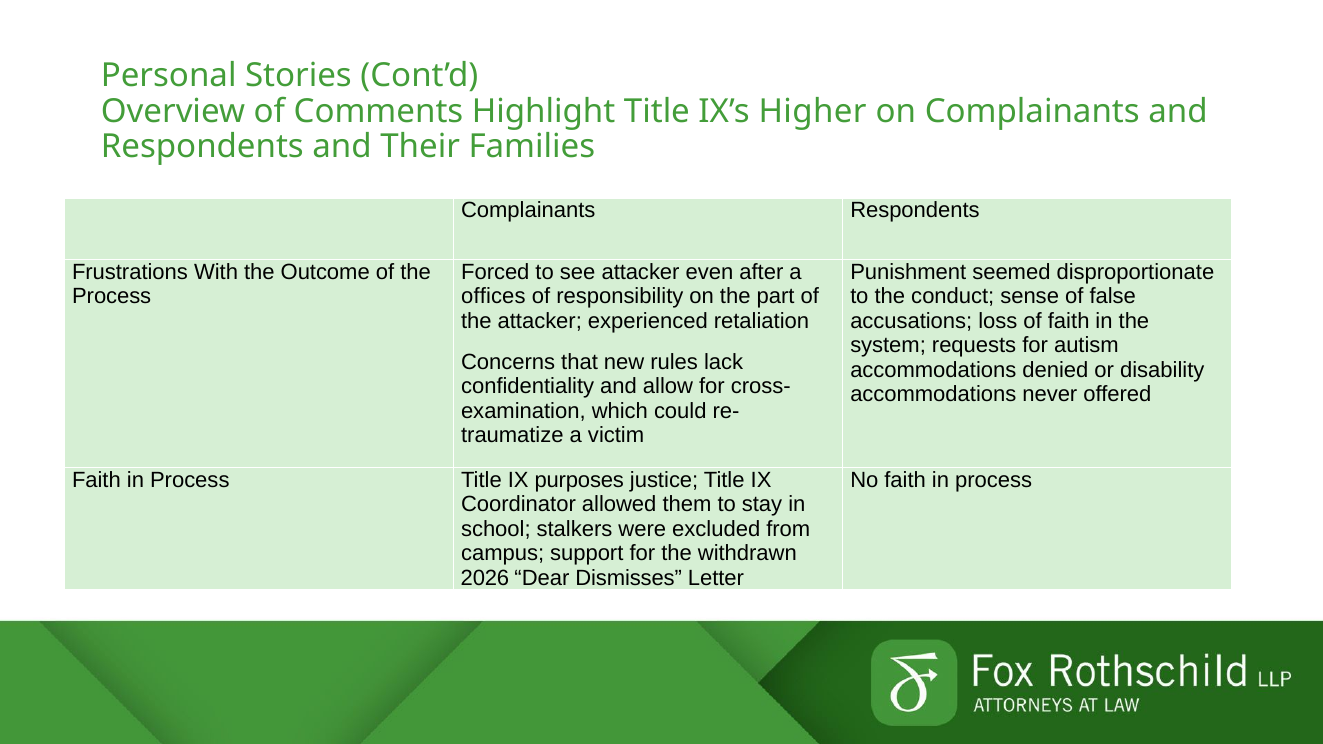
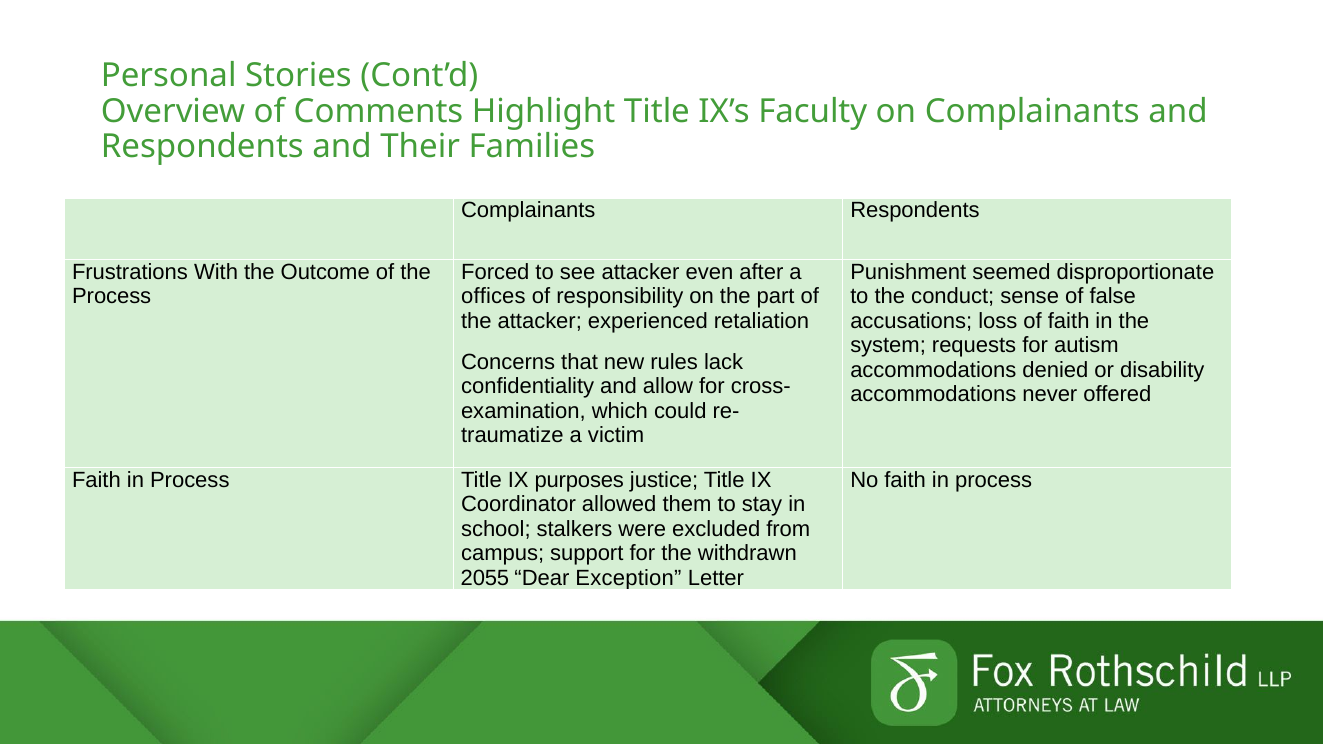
Higher: Higher -> Faculty (813, 111)
2026: 2026 -> 2055 (485, 578)
Dismisses: Dismisses -> Exception (629, 578)
